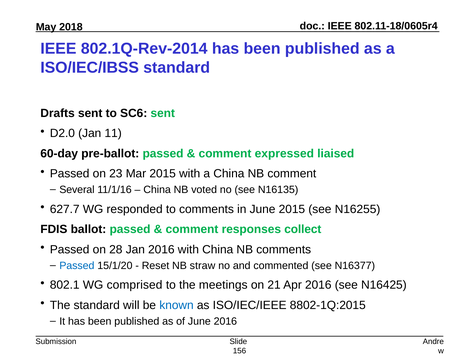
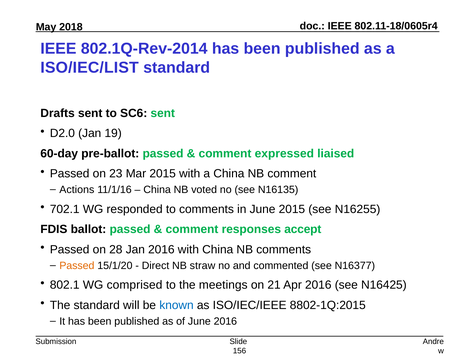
ISO/IEC/IBSS: ISO/IEC/IBSS -> ISO/IEC/LIST (90, 68)
11: 11 -> 19 (113, 133)
Several: Several -> Actions (77, 190)
627.7: 627.7 -> 702.1 (65, 209)
collect: collect -> accept (303, 230)
Passed colour: blue -> orange (77, 266)
Reset: Reset -> Direct (156, 266)
